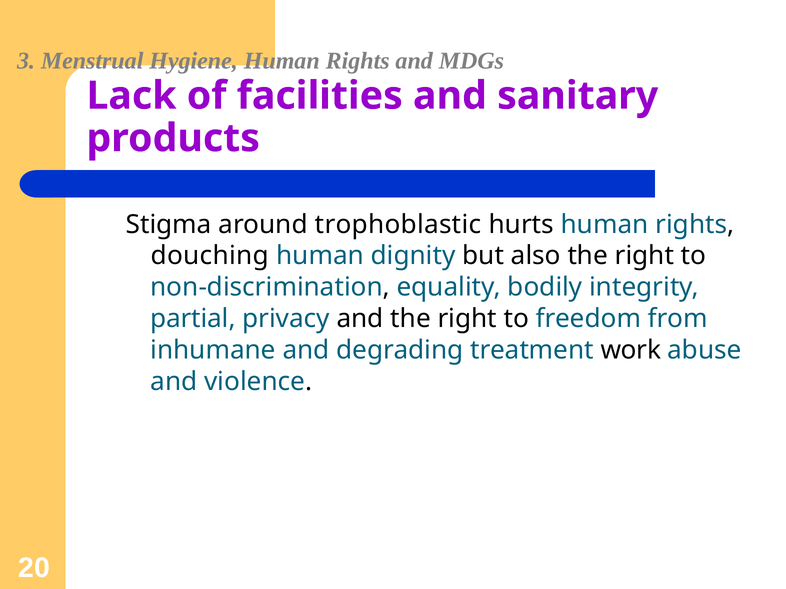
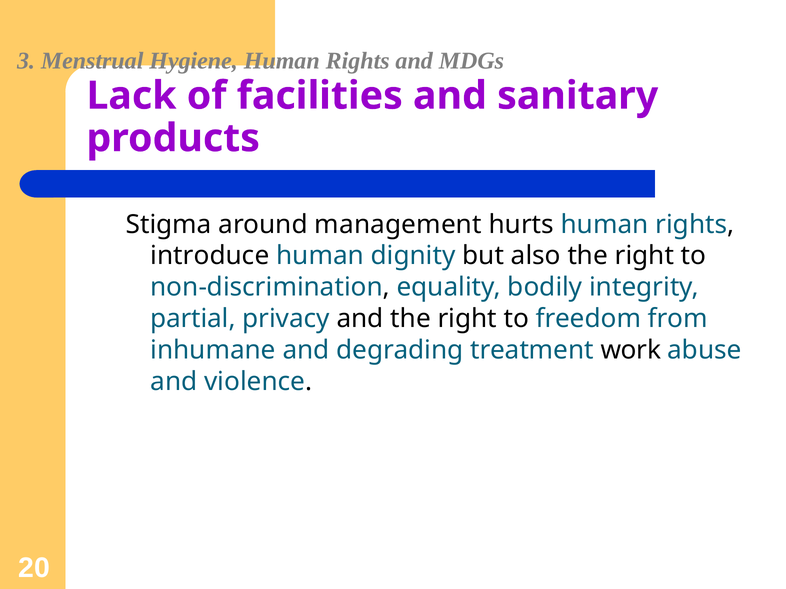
trophoblastic: trophoblastic -> management (398, 225)
douching: douching -> introduce (210, 256)
